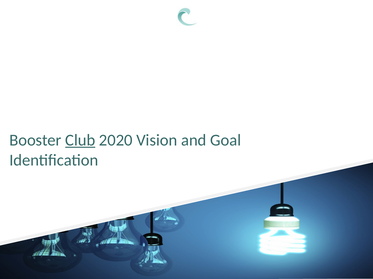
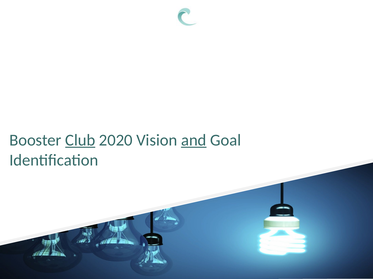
and underline: none -> present (194, 141)
